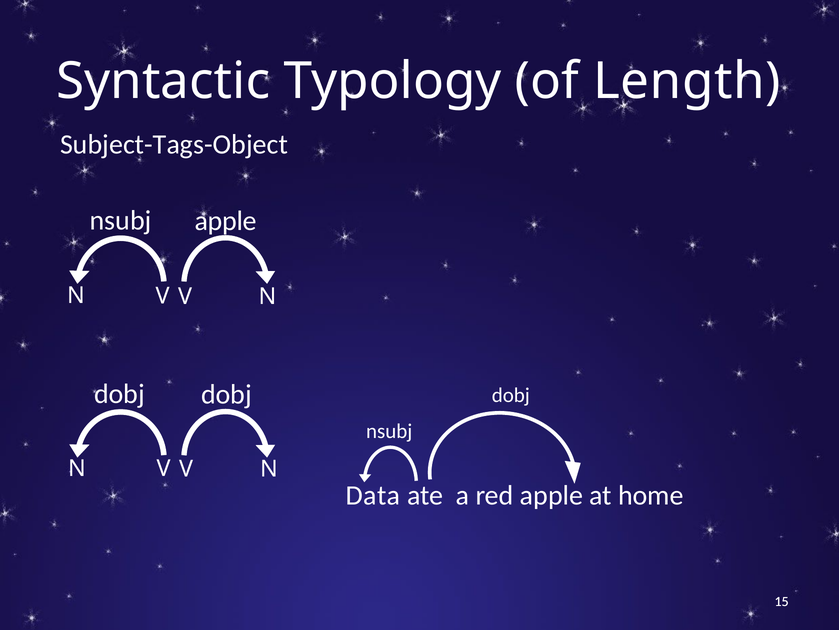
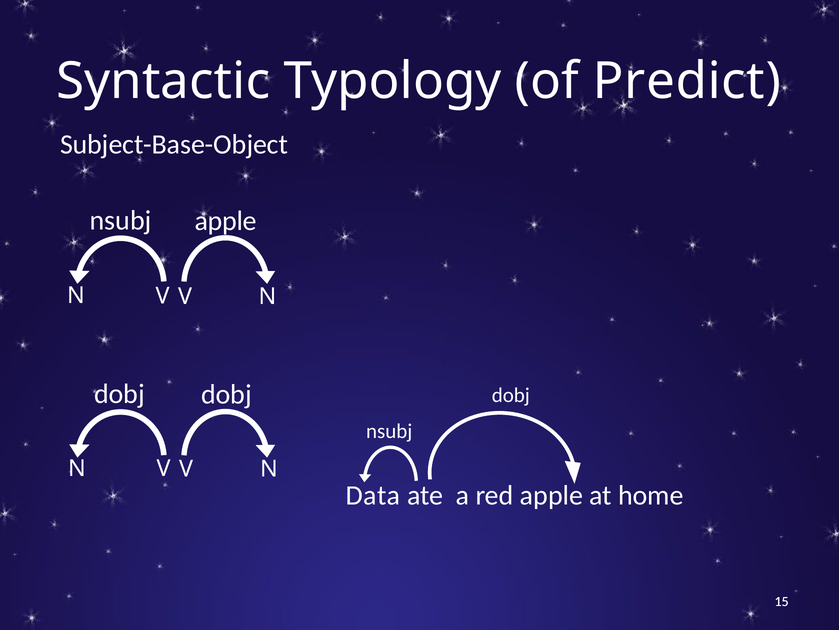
Length: Length -> Predict (687, 81)
Subject-Tags-Object: Subject-Tags-Object -> Subject-Base-Object (174, 144)
